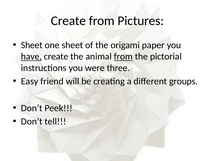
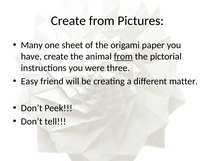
Sheet: Sheet -> Many (32, 45)
have underline: present -> none (31, 57)
groups: groups -> matter (184, 81)
